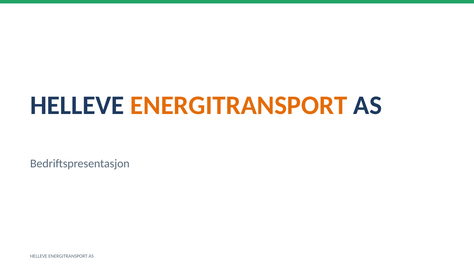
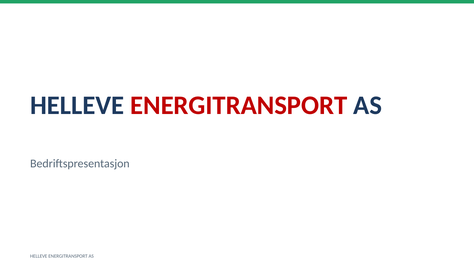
ENERGITRANSPORT colour: orange -> red (239, 105)
